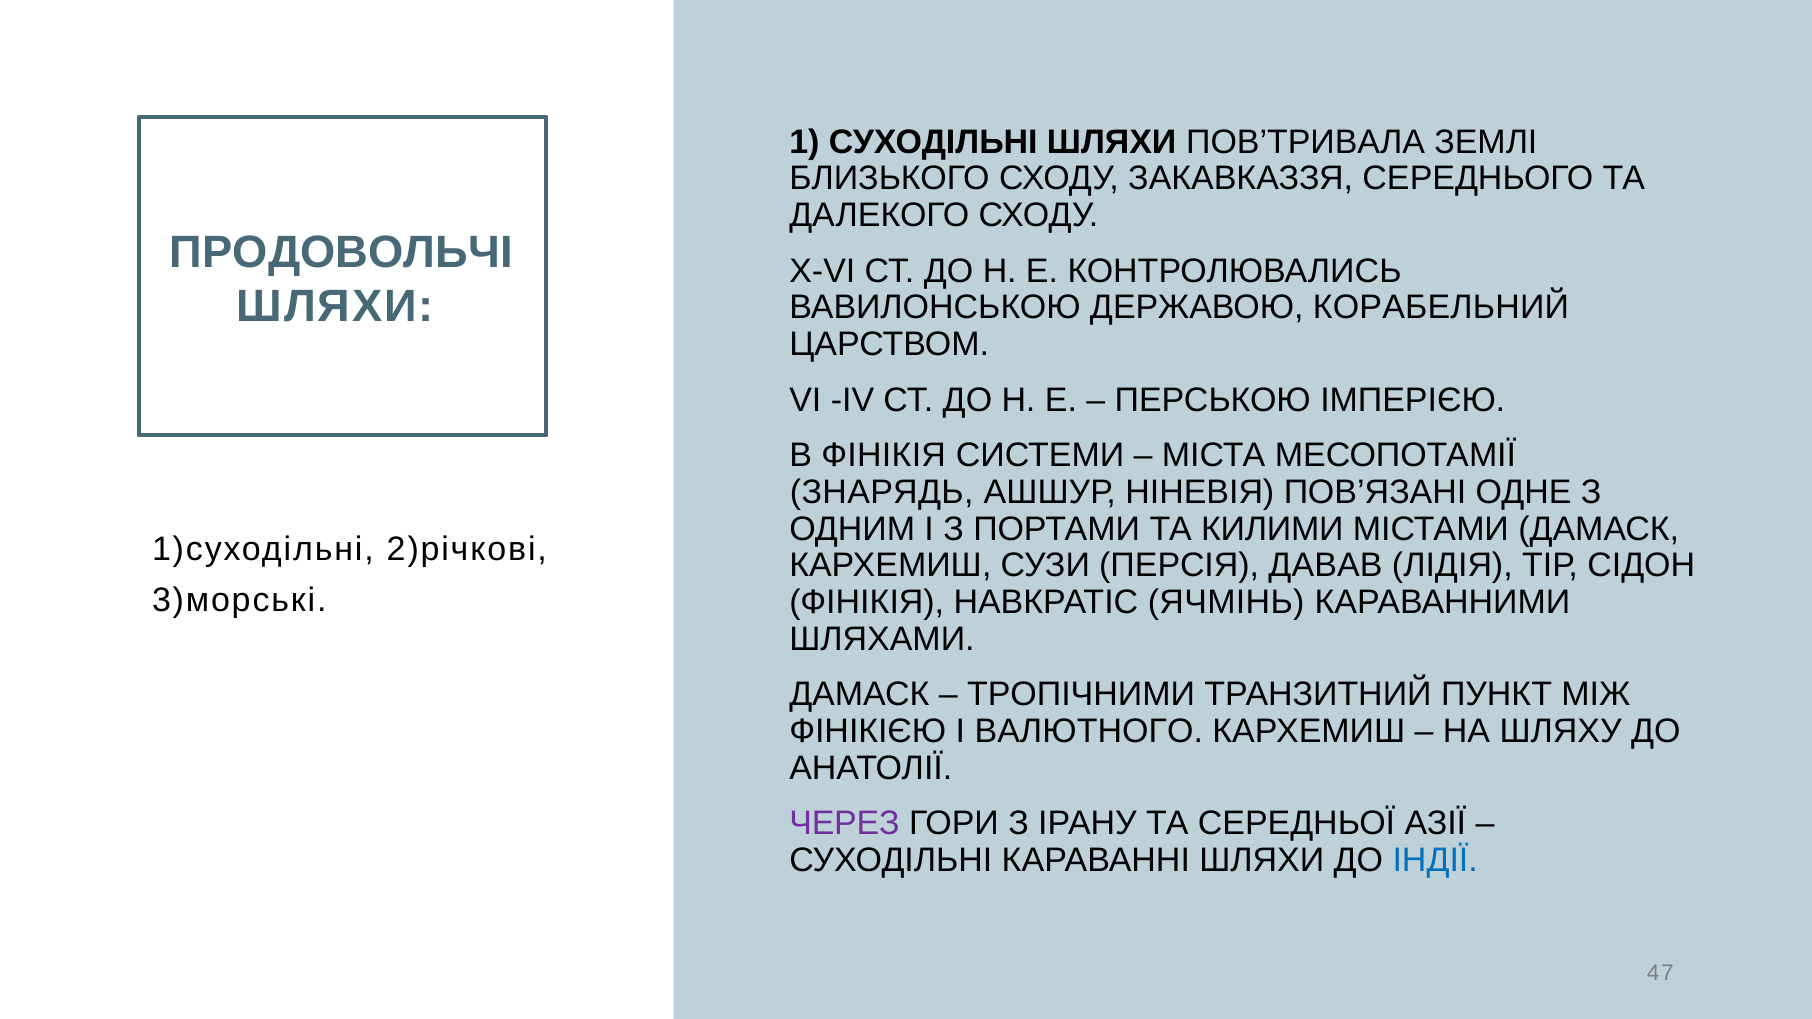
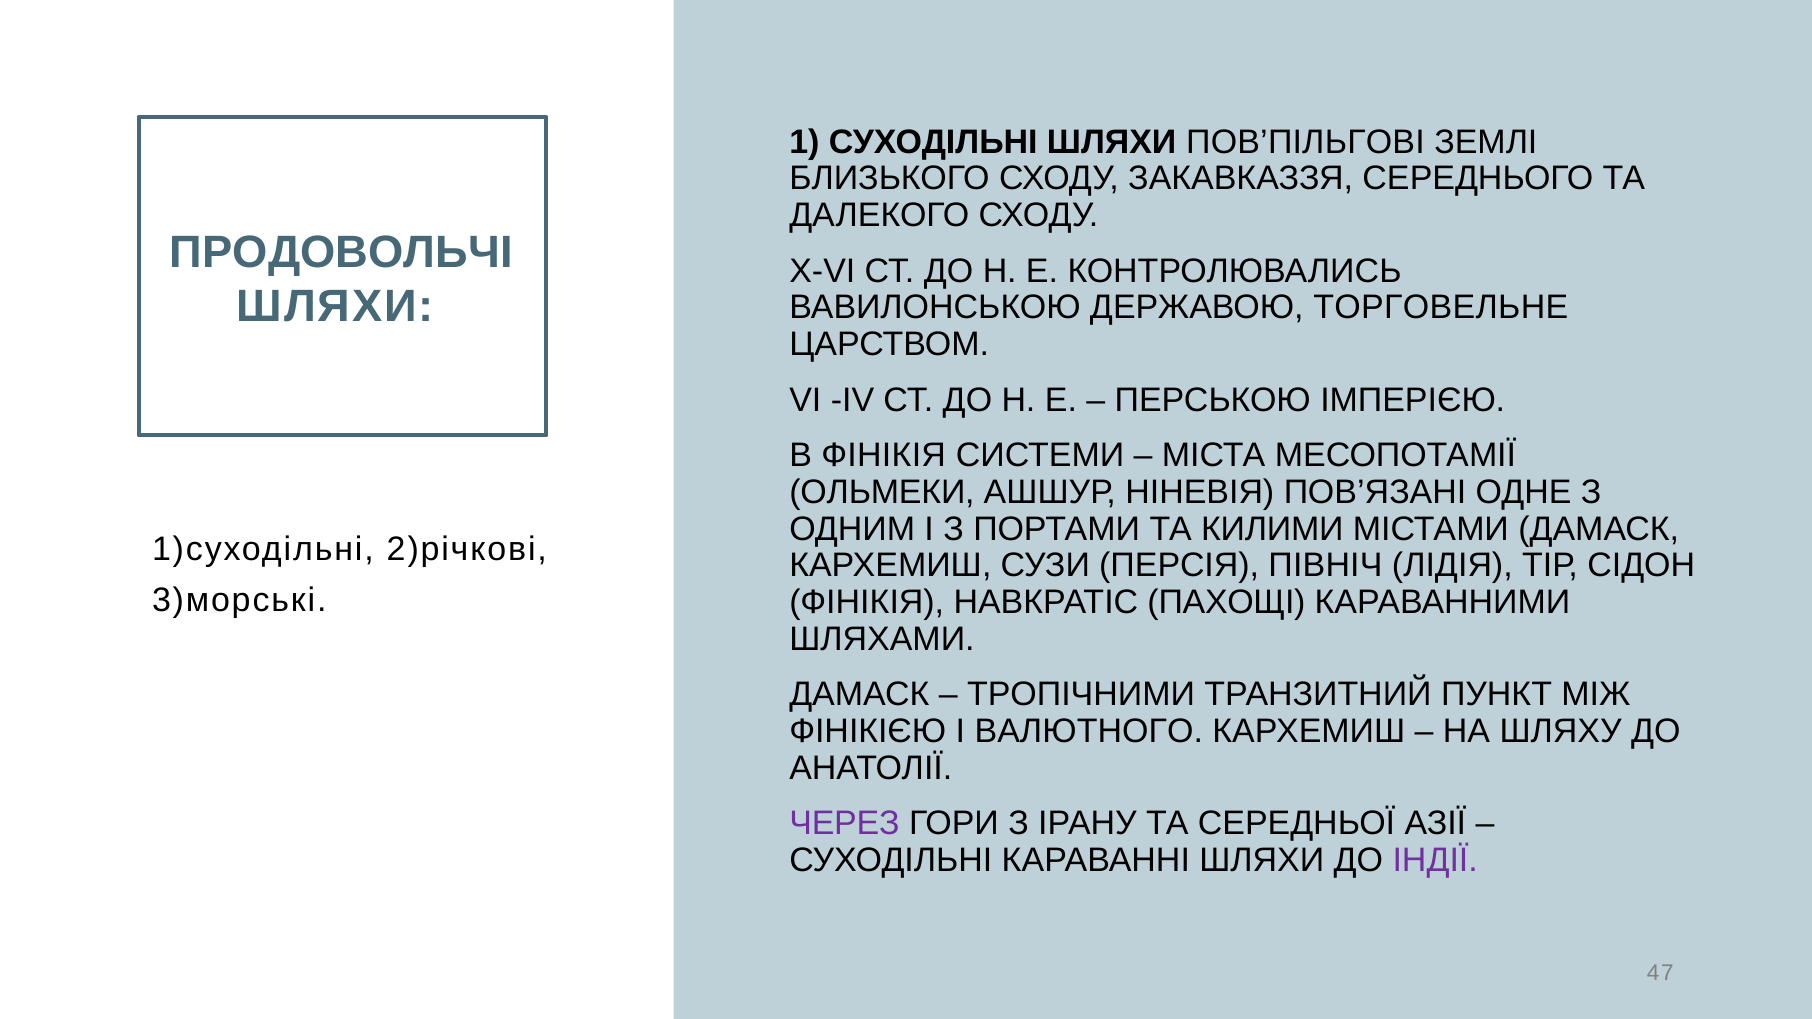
ПОВ’ТРИВАЛА: ПОВ’ТРИВАЛА -> ПОВ’ПІЛЬГОВІ (1305, 142)
КОРАБЕЛЬНИЙ: КОРАБЕЛЬНИЙ -> ТОРГОВЕЛЬНЕ (1441, 308)
ЗНАРЯДЬ: ЗНАРЯДЬ -> ОЛЬМЕКИ (882, 492)
ДАВАВ: ДАВАВ -> ПІВНІЧ (1325, 566)
ЯЧМІНЬ: ЯЧМІНЬ -> ПАХОЩІ (1226, 602)
ІНДІЇ colour: blue -> purple (1435, 860)
